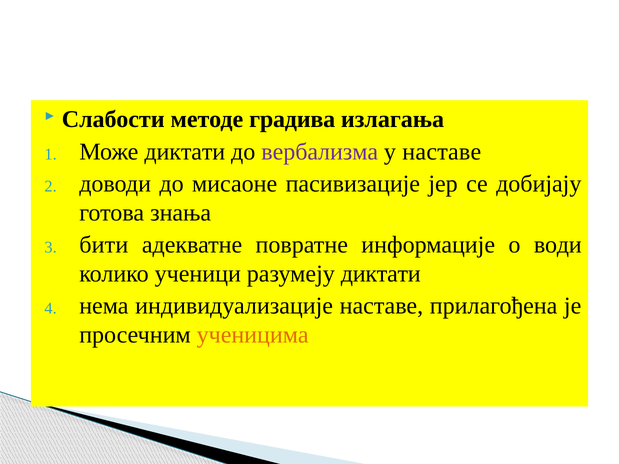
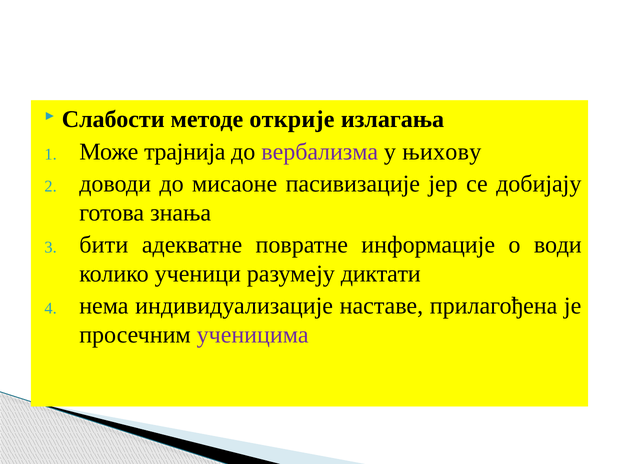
градива: градива -> открије (292, 119)
Може диктати: диктати -> трајнија (185, 152)
у наставе: наставе -> њихову (442, 152)
ученицима colour: orange -> purple (253, 335)
